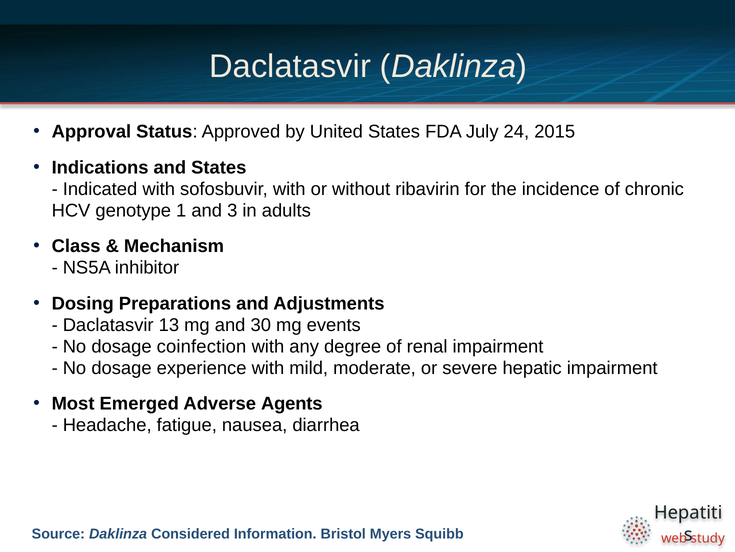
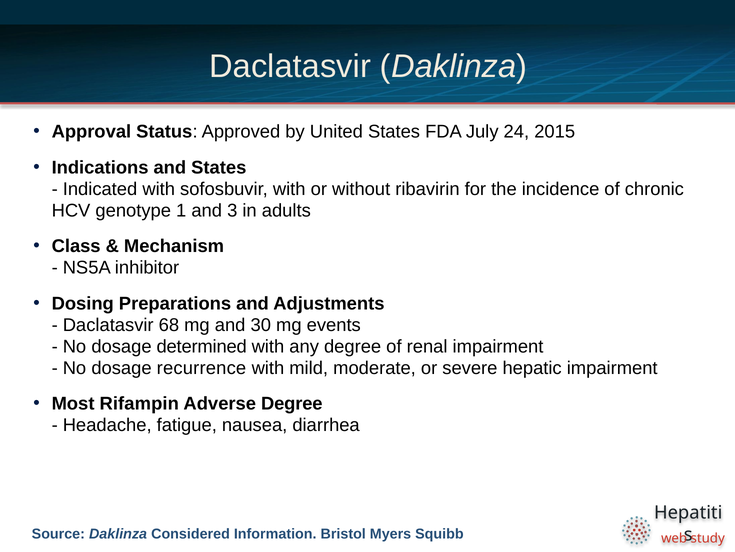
13: 13 -> 68 (169, 325)
coinfection: coinfection -> determined (202, 346)
experience: experience -> recurrence (201, 368)
Emerged: Emerged -> Rifampin (139, 403)
Adverse Agents: Agents -> Degree (292, 403)
